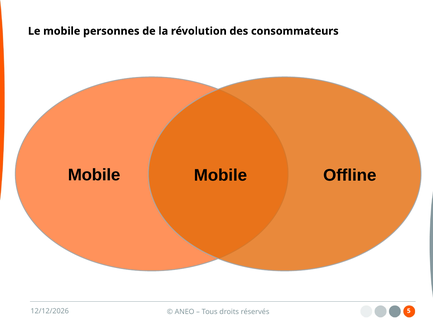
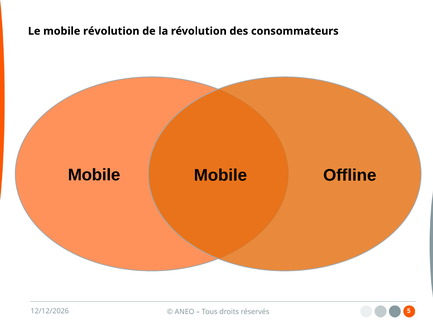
mobile personnes: personnes -> révolution (111, 31)
